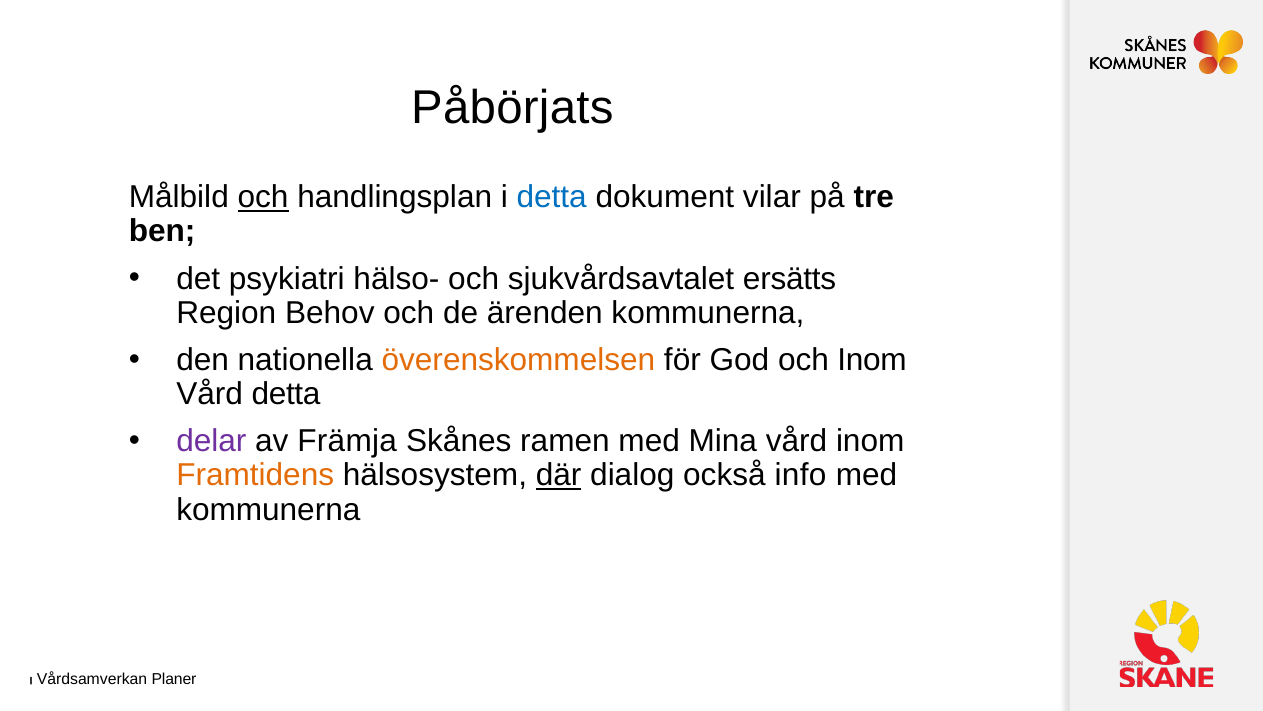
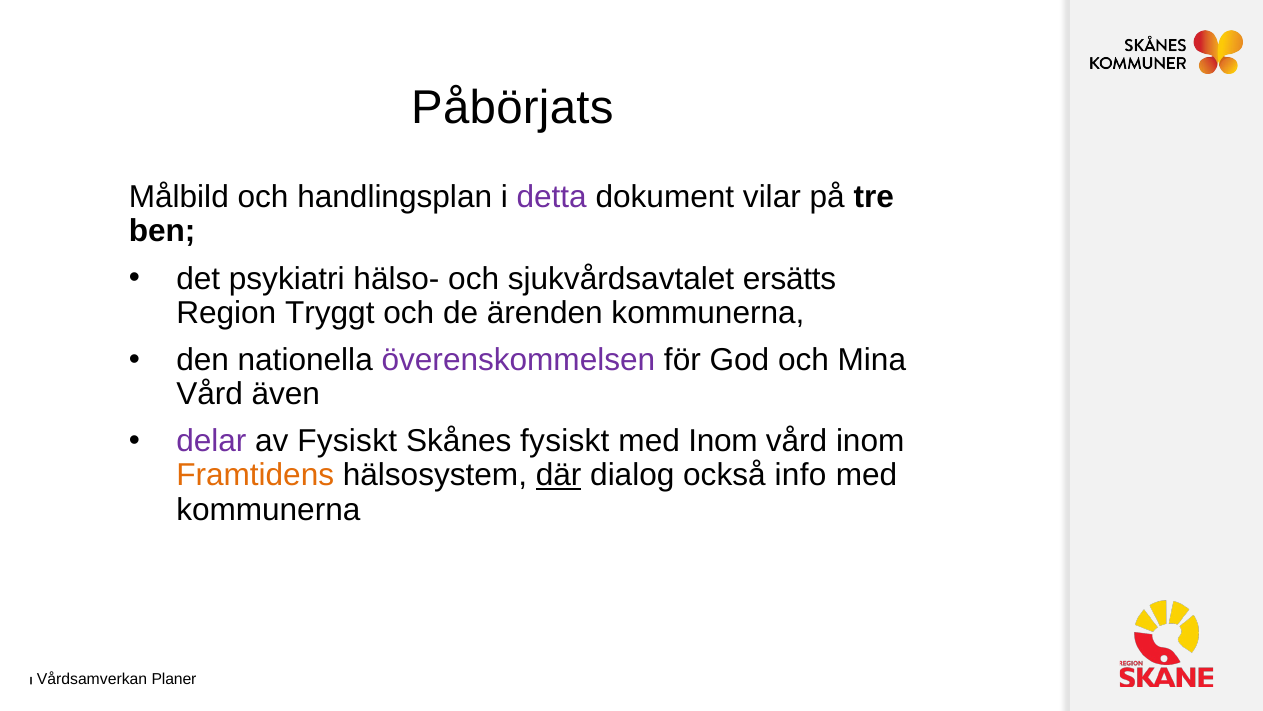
och underline: present -> none (263, 197)
detta colour: blue -> purple (552, 197)
Behov: Behov -> Tryggt (330, 312)
överenskommelsen colour: orange -> purple (518, 360)
och Inom: Inom -> Mina (872, 360)
Vård detta: detta -> även (286, 394)
av Främja: Främja -> Fysiskt (347, 441)
Skånes ramen: ramen -> fysiskt (565, 441)
med Mina: Mina -> Inom (723, 441)
